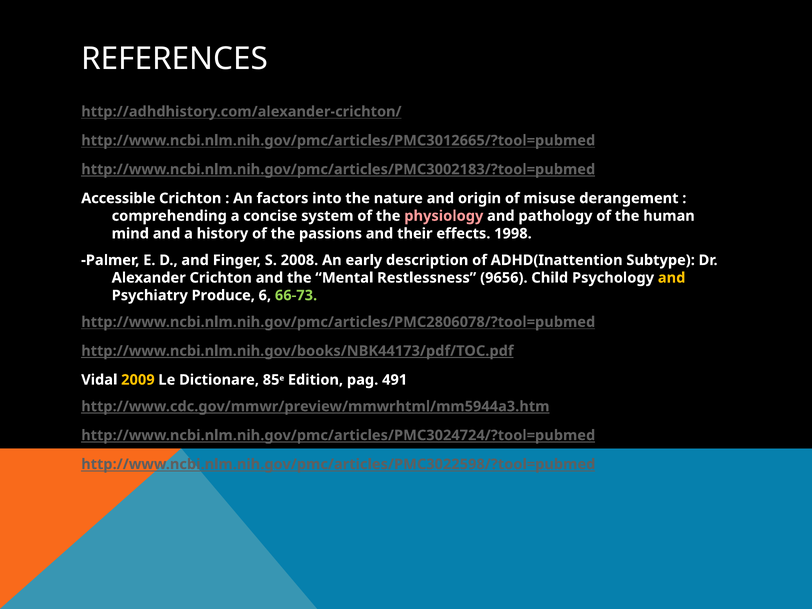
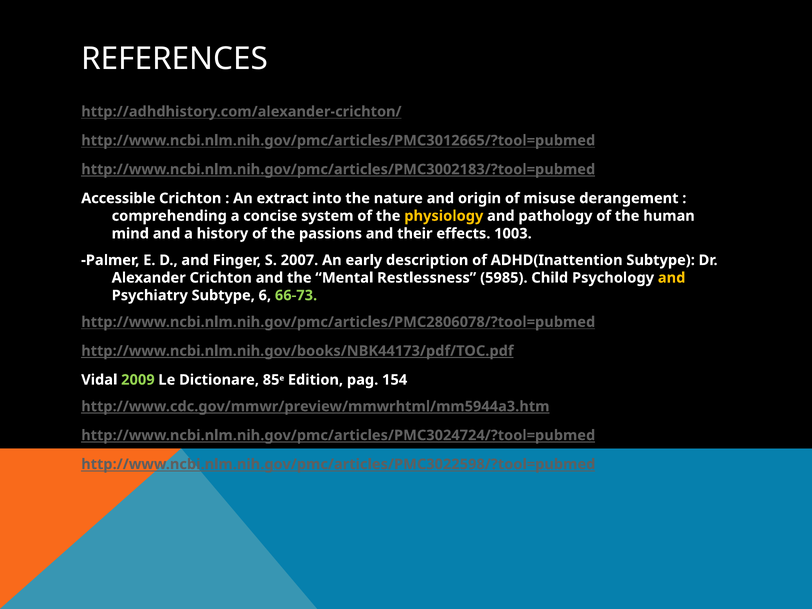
factors: factors -> extract (283, 198)
physiology colour: pink -> yellow (444, 216)
1998: 1998 -> 1003 (513, 234)
2008: 2008 -> 2007 (299, 260)
9656: 9656 -> 5985 (504, 278)
Psychiatry Produce: Produce -> Subtype (223, 295)
2009 colour: yellow -> light green (138, 380)
491: 491 -> 154 (395, 380)
